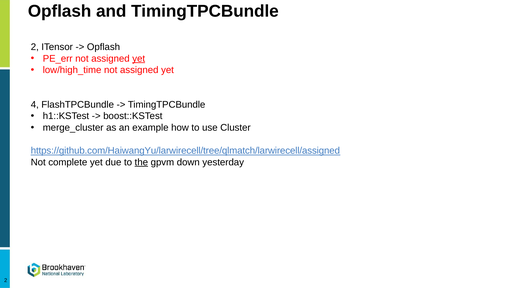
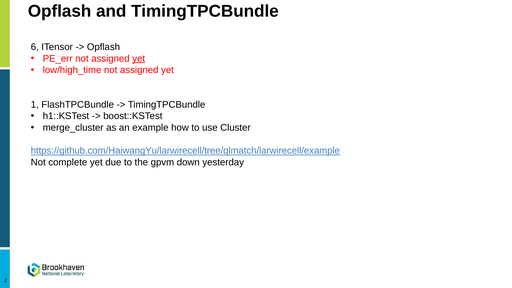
2: 2 -> 6 (35, 47)
4: 4 -> 1 (35, 105)
https://github.com/HaiwangYu/larwirecell/tree/qlmatch/larwirecell/assigned: https://github.com/HaiwangYu/larwirecell/tree/qlmatch/larwirecell/assigned -> https://github.com/HaiwangYu/larwirecell/tree/qlmatch/larwirecell/example (185, 151)
the underline: present -> none (141, 162)
